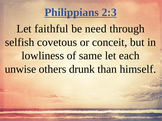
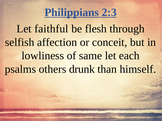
need: need -> flesh (96, 29)
covetous: covetous -> affection (57, 42)
unwise: unwise -> psalms (20, 69)
